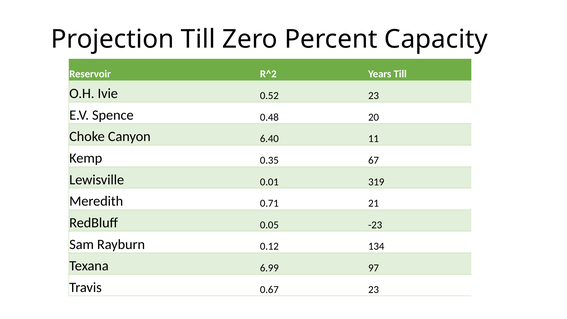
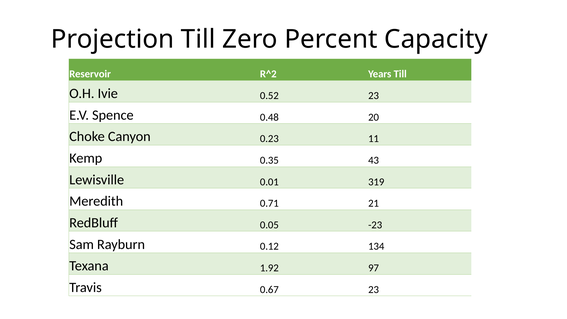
6.40: 6.40 -> 0.23 (269, 139)
67: 67 -> 43 (374, 160)
6.99: 6.99 -> 1.92 (269, 268)
